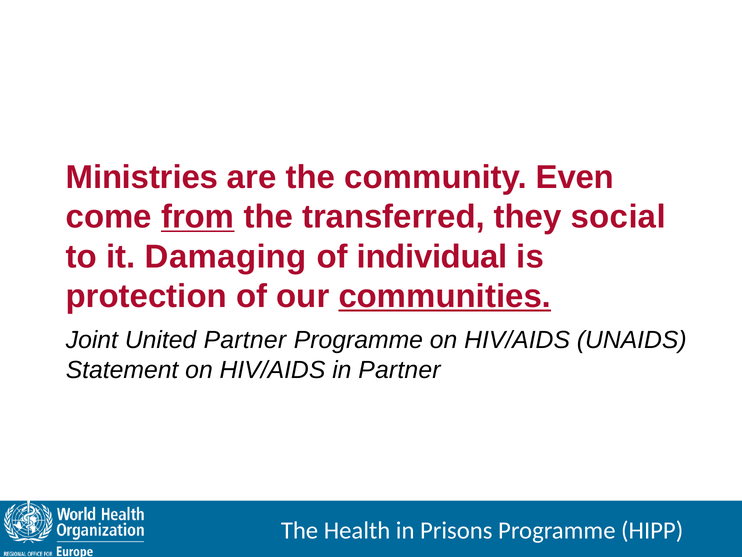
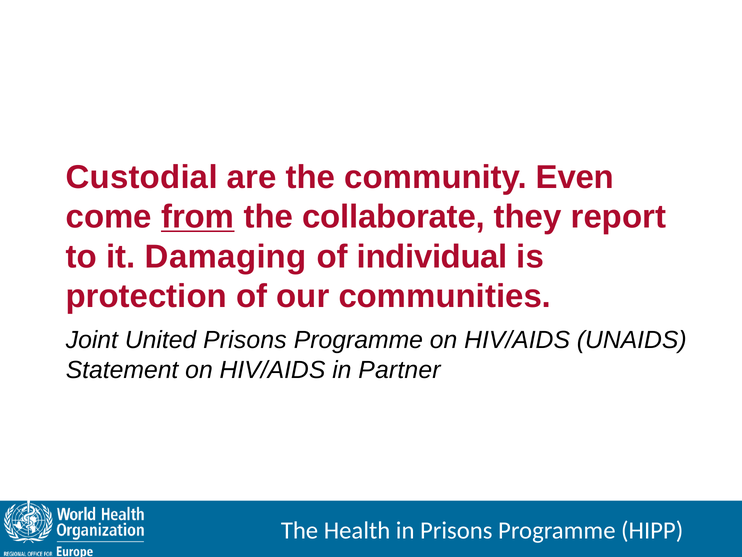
Ministries: Ministries -> Custodial (142, 177)
transferred: transferred -> collaborate (393, 217)
social: social -> report (618, 217)
communities underline: present -> none (445, 296)
United Partner: Partner -> Prisons (245, 340)
